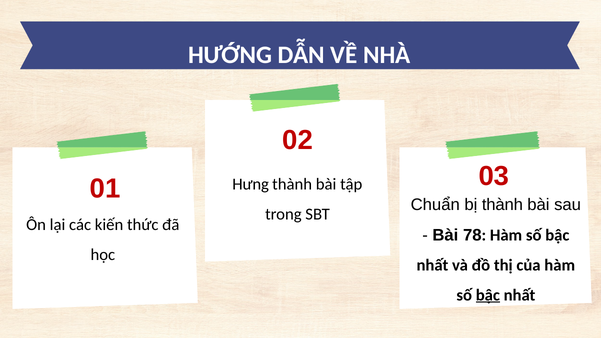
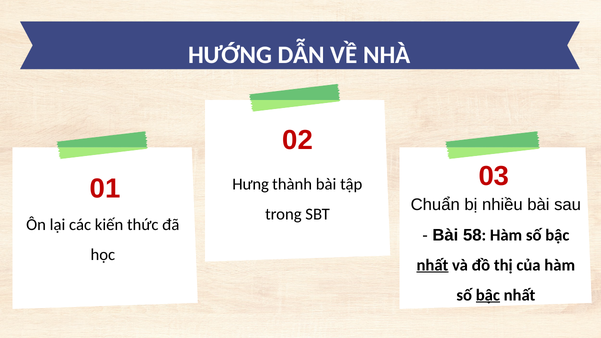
bị thành: thành -> nhiều (502, 205)
78: 78 -> 58 (472, 235)
nhất underline: none -> present (432, 265)
